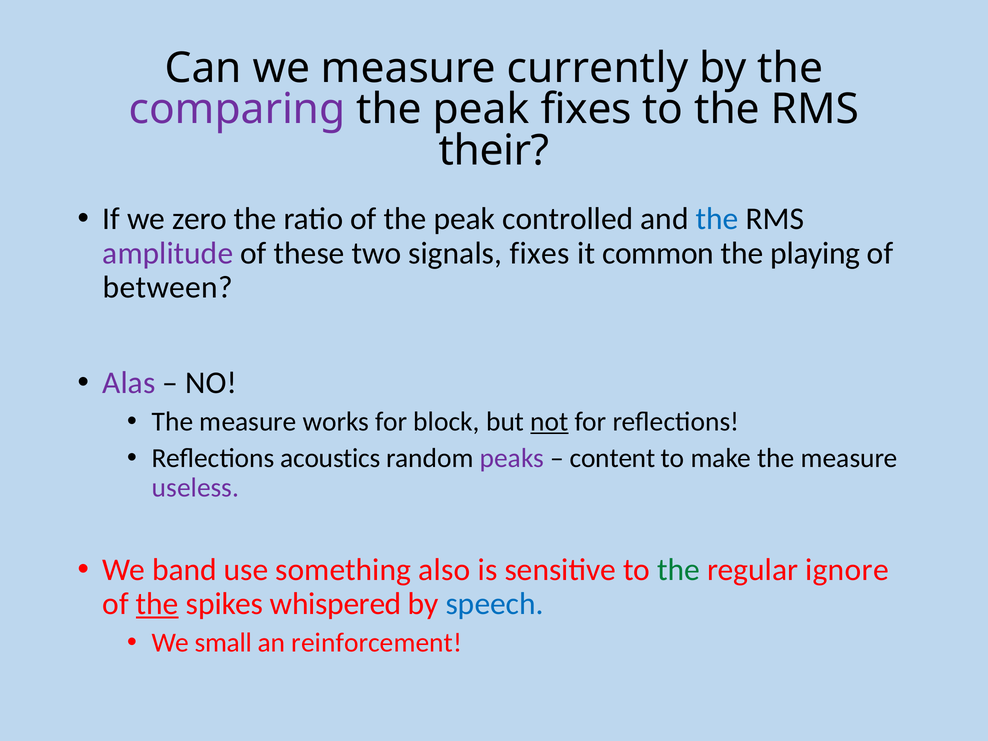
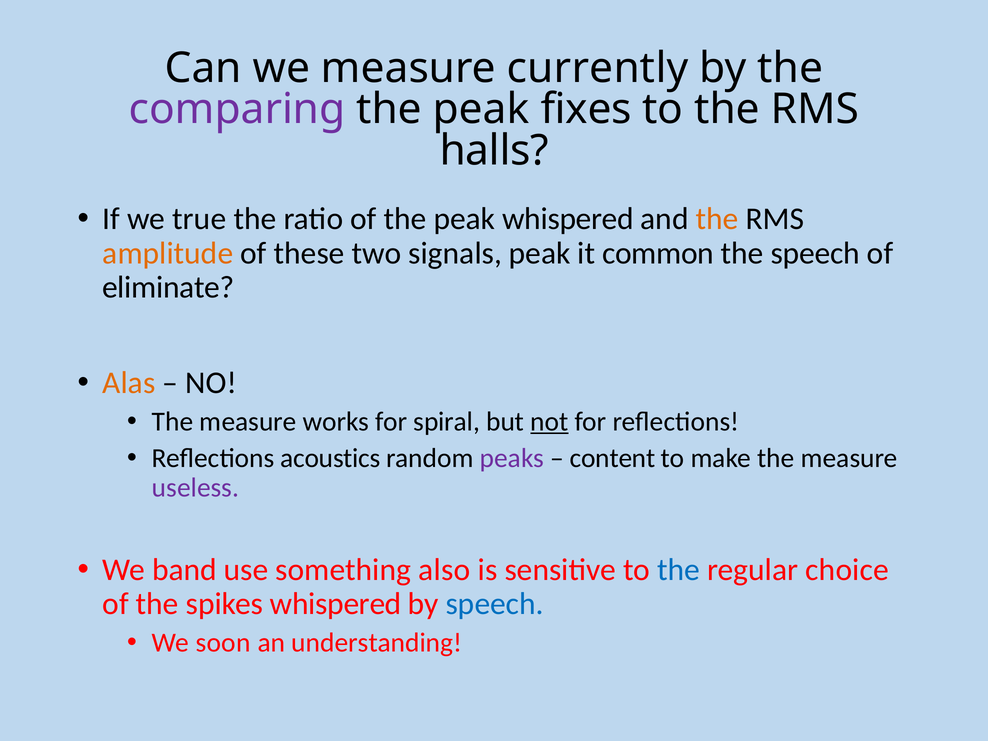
their: their -> halls (494, 151)
zero: zero -> true (199, 219)
peak controlled: controlled -> whispered (568, 219)
the colour: blue -> orange (717, 219)
amplitude colour: purple -> orange (168, 253)
signals fixes: fixes -> peak (540, 253)
the playing: playing -> speech (815, 253)
between: between -> eliminate (168, 287)
Alas colour: purple -> orange (129, 383)
block: block -> spiral (447, 421)
the colour: green -> blue (679, 570)
ignore: ignore -> choice (847, 570)
the underline: present -> none (157, 604)
small: small -> soon (223, 642)
reinforcement: reinforcement -> understanding (377, 642)
